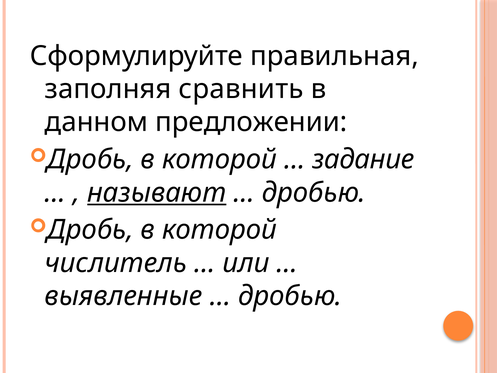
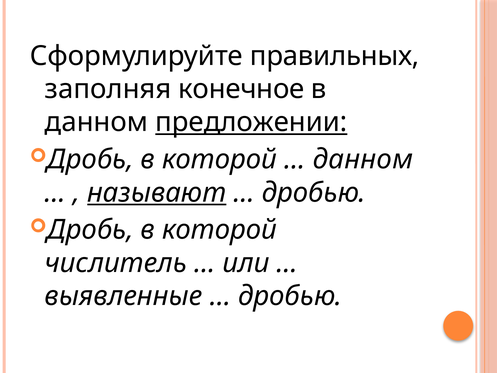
правильная: правильная -> правильных (335, 56)
сравнить: сравнить -> конечное (241, 89)
предложении underline: none -> present (251, 122)
задание: задание -> данном (363, 159)
